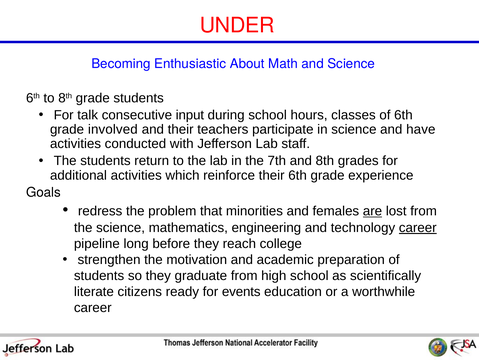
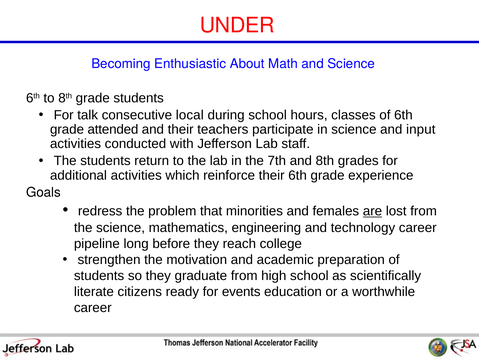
input: input -> local (190, 115)
involved: involved -> attended (113, 129)
have: have -> input (421, 129)
career underline: present -> none (418, 227)
